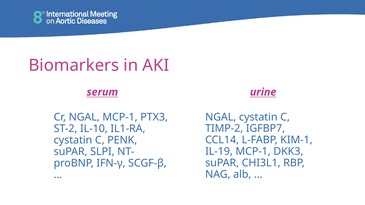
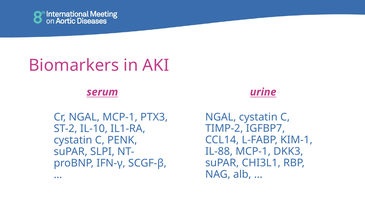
IL-19: IL-19 -> IL-88 (219, 152)
